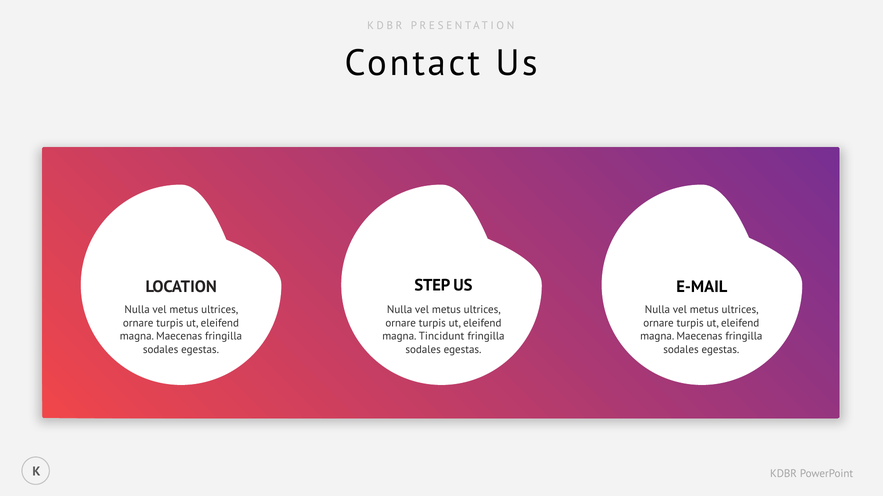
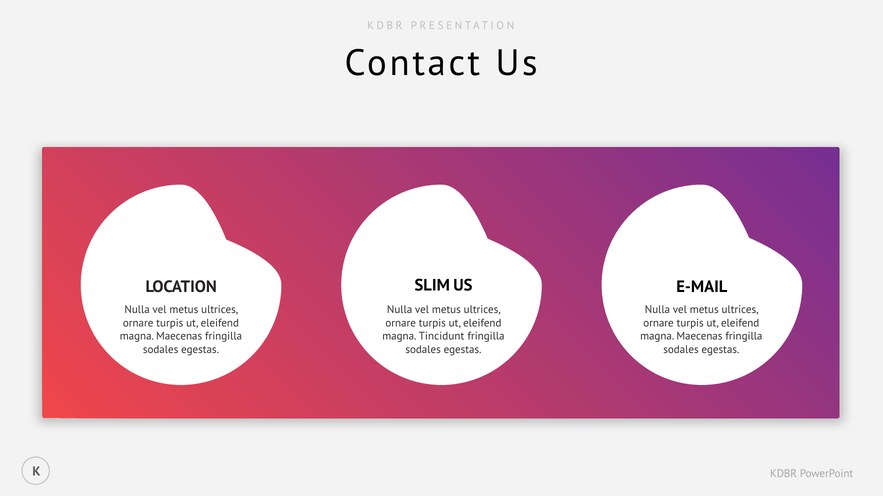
STEP: STEP -> SLIM (432, 286)
